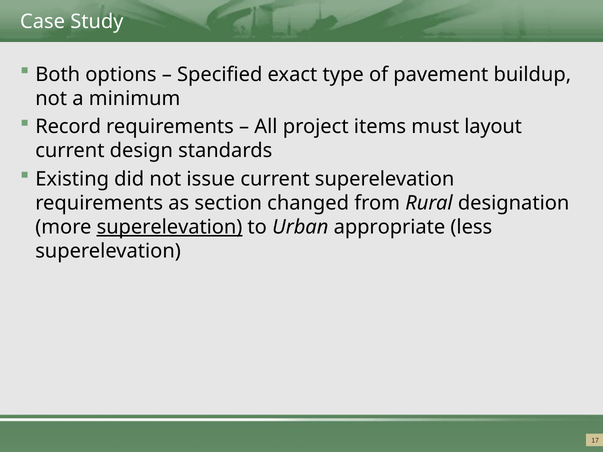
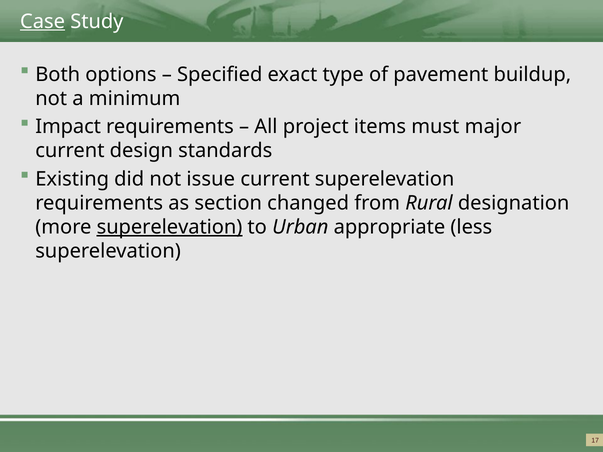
Case underline: none -> present (43, 21)
Record: Record -> Impact (68, 127)
layout: layout -> major (493, 127)
